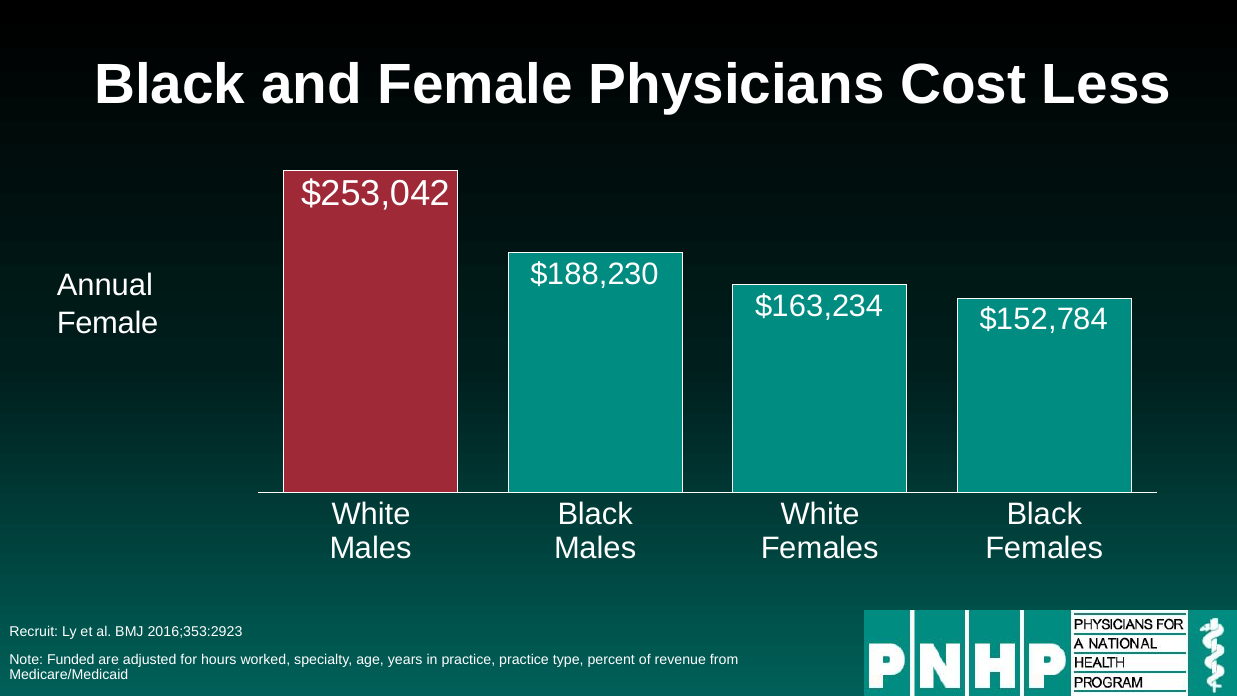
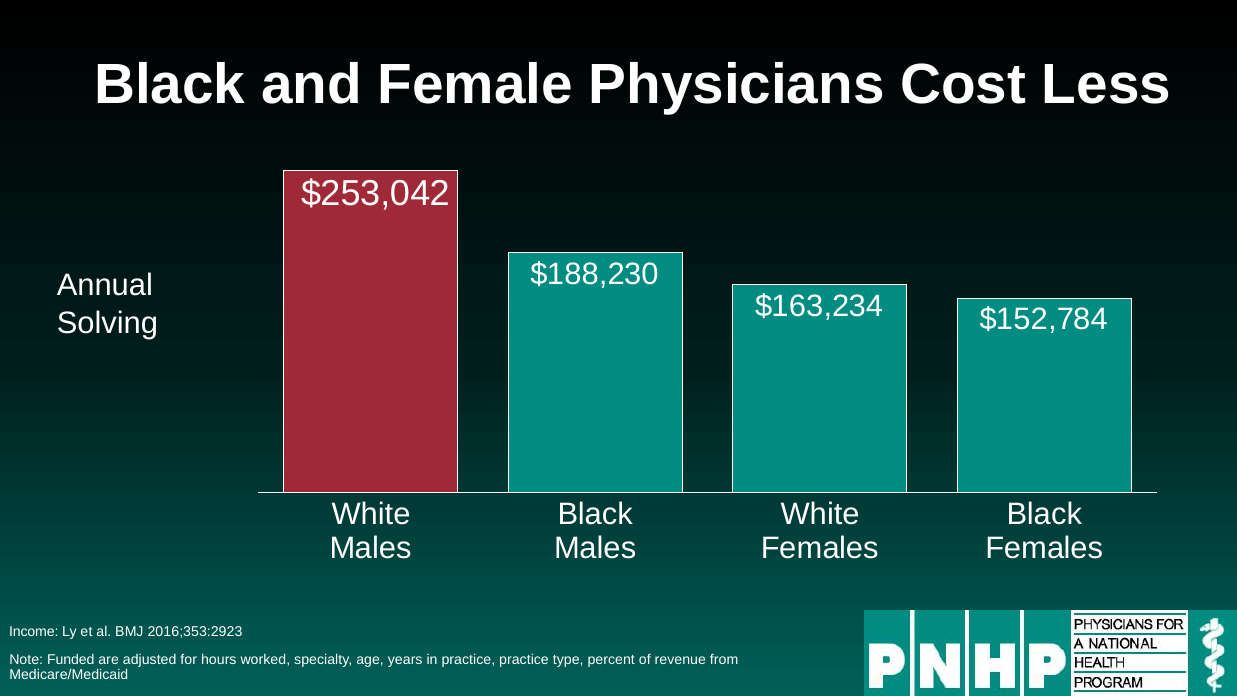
Female: Female -> Solving (107, 323)
Recruit: Recruit -> Income (34, 631)
